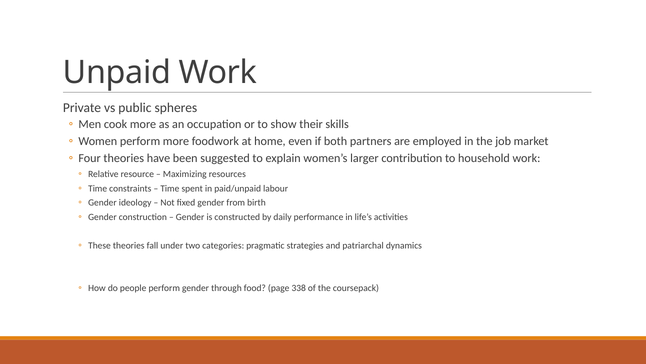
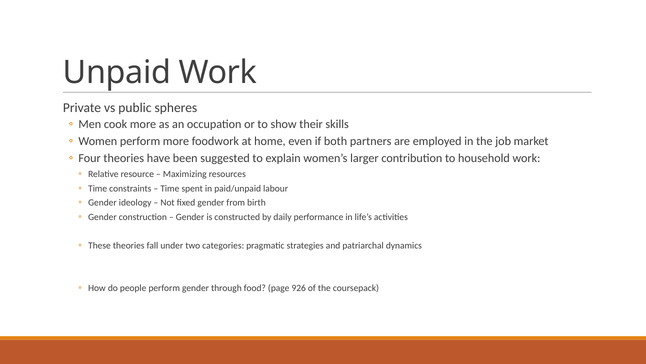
338: 338 -> 926 (299, 288)
